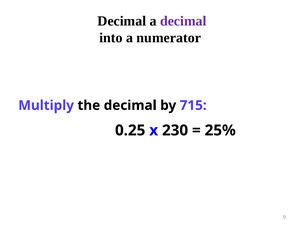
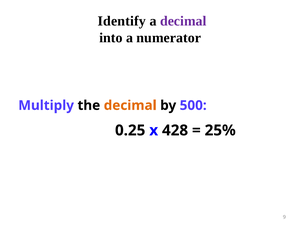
Decimal: Decimal -> Identify (122, 21)
decimal colour: black -> orange (130, 105)
715: 715 -> 500 (193, 105)
230: 230 -> 428 (175, 130)
